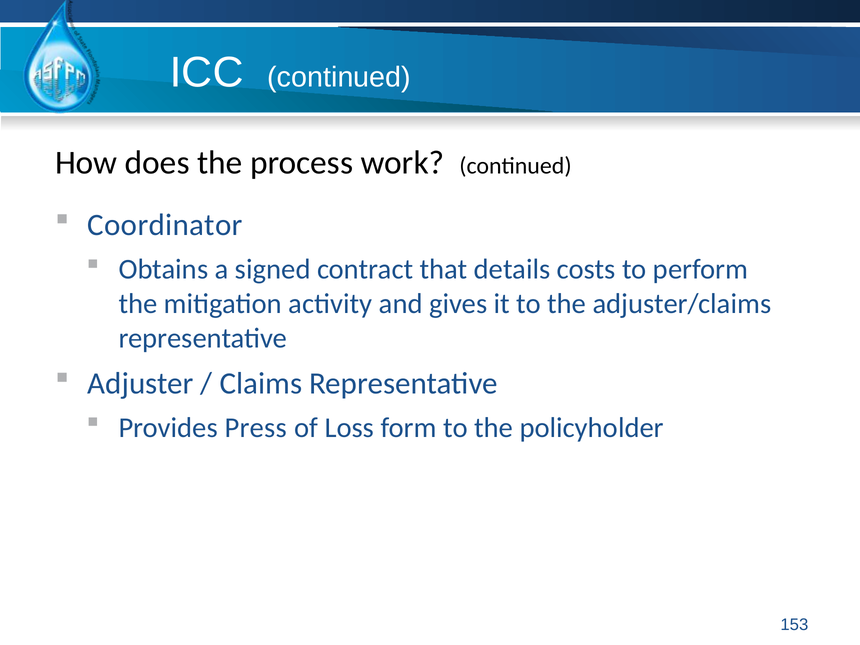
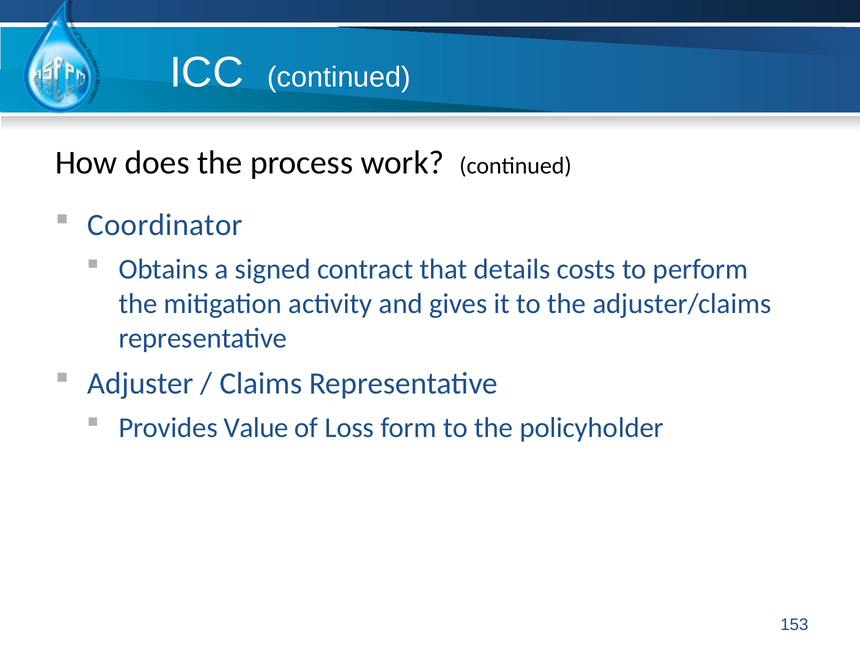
Press: Press -> Value (256, 428)
